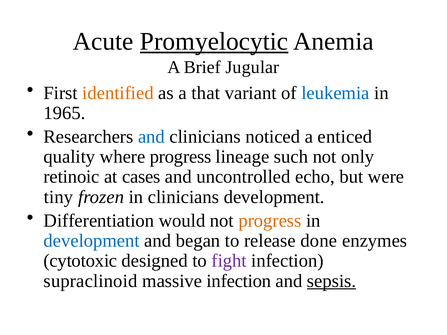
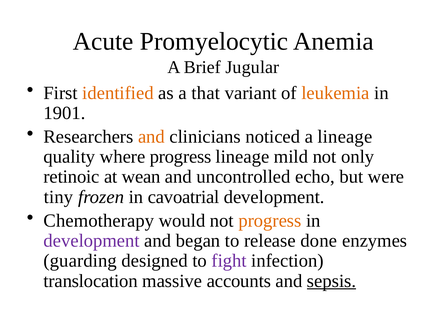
Promyelocytic underline: present -> none (214, 42)
leukemia colour: blue -> orange (335, 93)
1965: 1965 -> 1901 (65, 113)
and colour: blue -> orange (151, 137)
a enticed: enticed -> lineage (345, 137)
such: such -> mild (291, 157)
cases: cases -> wean (141, 177)
in clinicians: clinicians -> cavoatrial (184, 197)
Differentiation: Differentiation -> Chemotherapy (99, 221)
development colour: blue -> purple (92, 241)
cytotoxic: cytotoxic -> guarding (80, 261)
supraclinoid: supraclinoid -> translocation (91, 281)
massive infection: infection -> accounts (239, 281)
